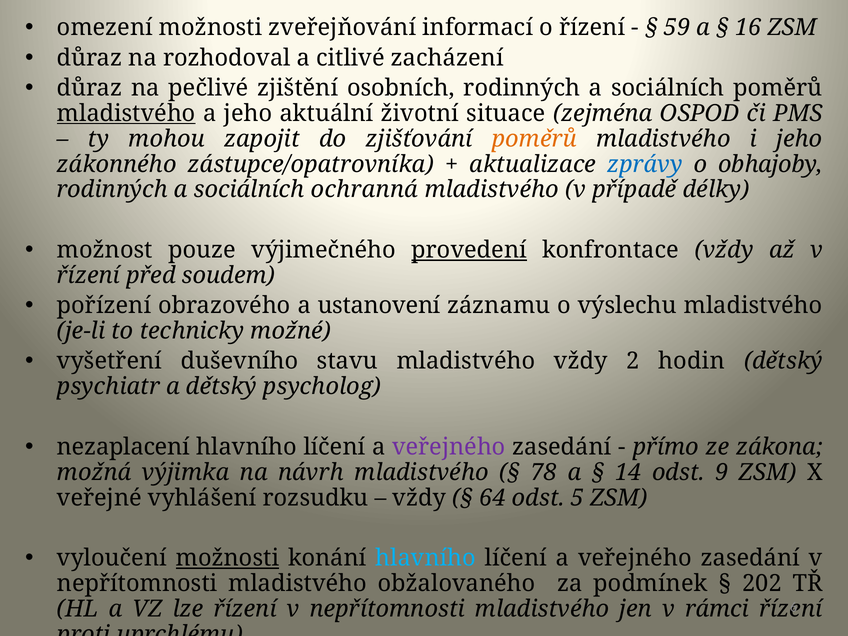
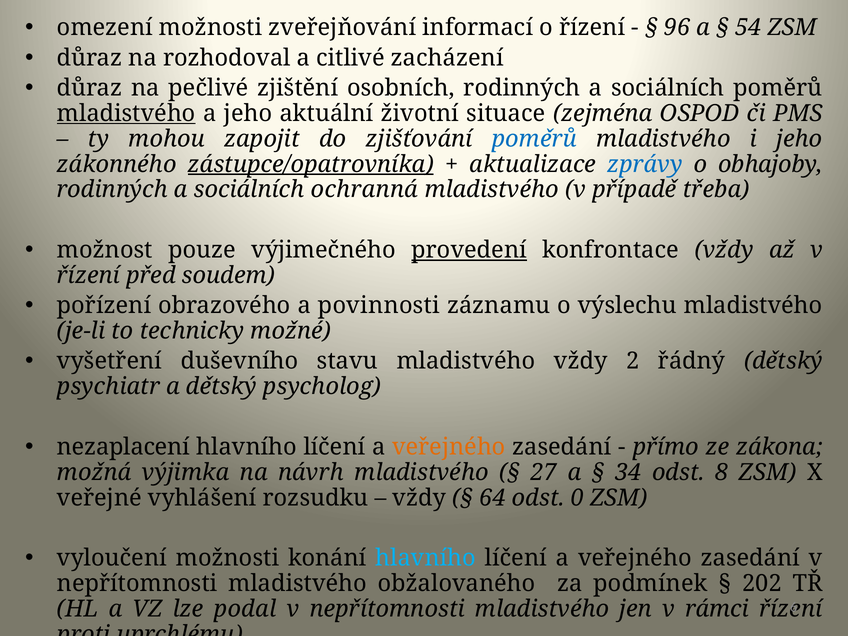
59: 59 -> 96 (677, 28)
16: 16 -> 54 (748, 28)
poměrů colour: orange -> blue (534, 139)
zástupce/opatrovníka underline: none -> present (311, 164)
délky: délky -> třeba (716, 190)
ustanovení: ustanovení -> povinnosti (379, 306)
hodin: hodin -> řádný (692, 361)
veřejného colour: purple -> orange (449, 447)
78: 78 -> 27 (544, 472)
14: 14 -> 34 (628, 472)
9: 9 -> 8 (722, 472)
5: 5 -> 0 (577, 498)
možnosti underline: present -> none (227, 558)
lze řízení: řízení -> podal (245, 609)
